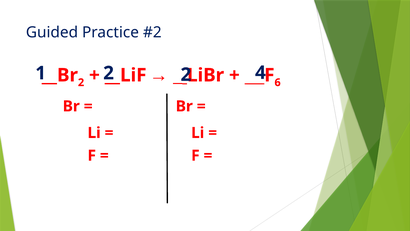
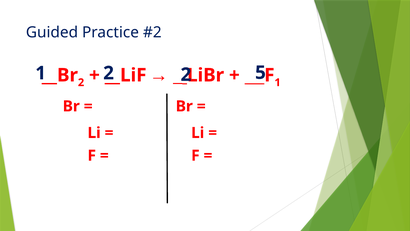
4: 4 -> 5 (260, 73)
F 6: 6 -> 1 (278, 82)
